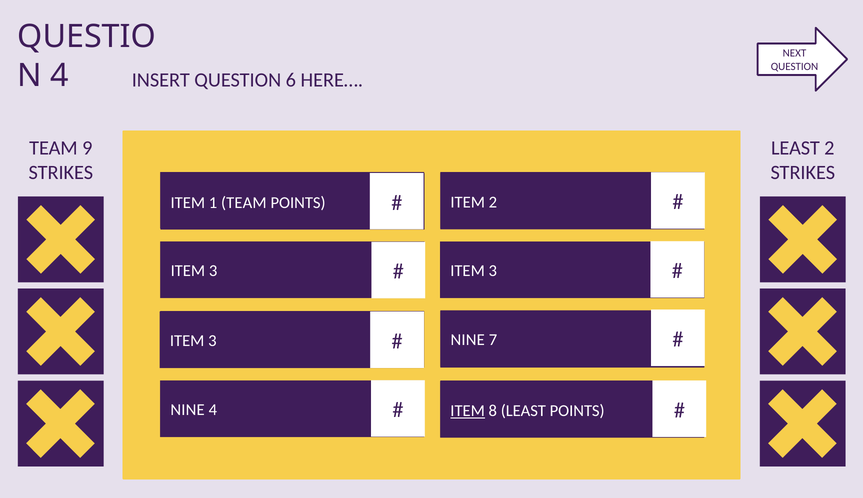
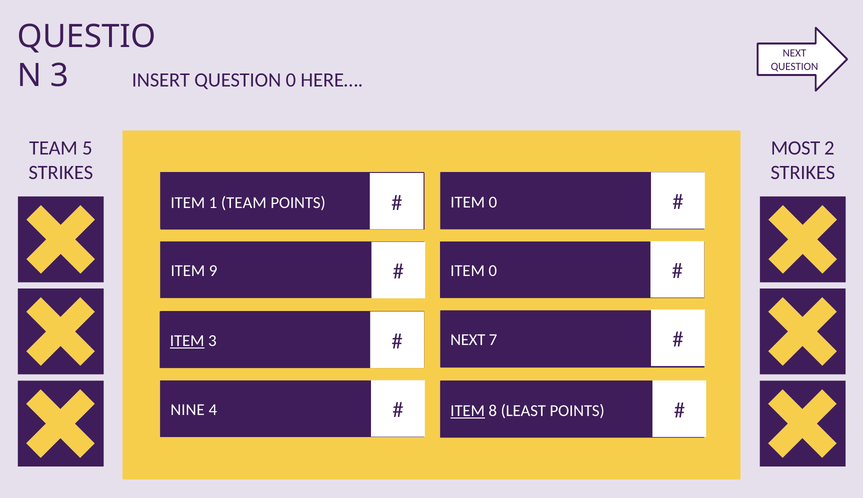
4: 4 -> 3 (59, 76)
QUESTION 6: 6 -> 0 (291, 80)
TEAM 9: 9 -> 5 (87, 148)
LEAST: LEAST -> MOST (795, 148)
2: 2 -> 0 (493, 202)
3: 3 -> 9 (213, 271)
3: 3 -> 0 (493, 271)
NINE: NINE -> NEXT (468, 340)
ITEM underline: none -> present (187, 341)
